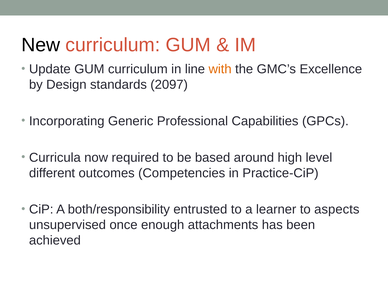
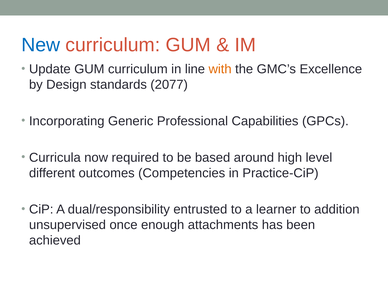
New colour: black -> blue (41, 45)
2097: 2097 -> 2077 (169, 85)
both/responsibility: both/responsibility -> dual/responsibility (119, 209)
aspects: aspects -> addition (337, 209)
